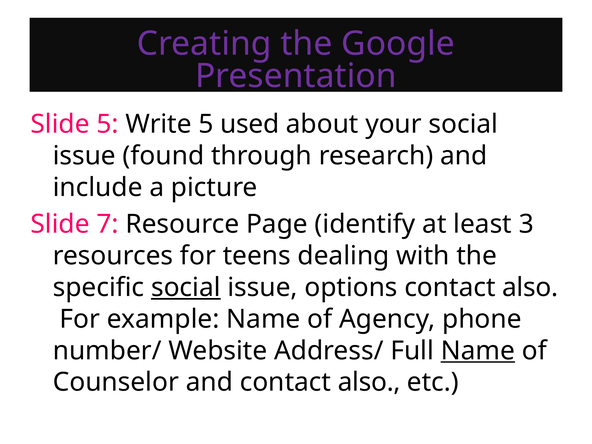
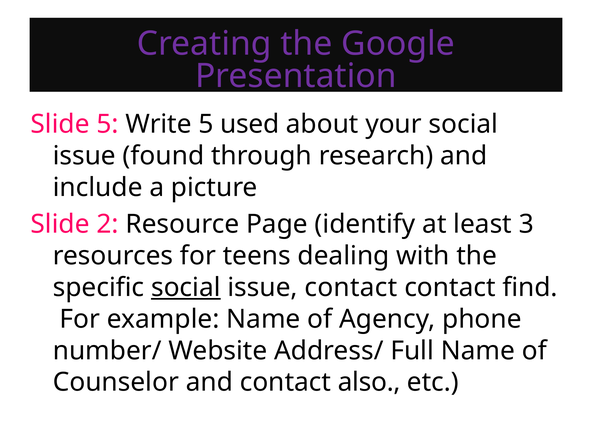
7: 7 -> 2 (107, 224)
issue options: options -> contact (351, 288)
also: also -> find (530, 288)
Name underline: present -> none (478, 351)
